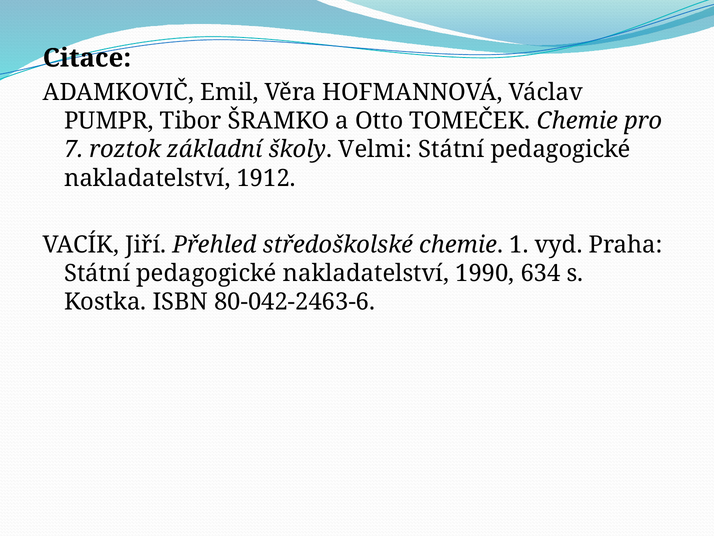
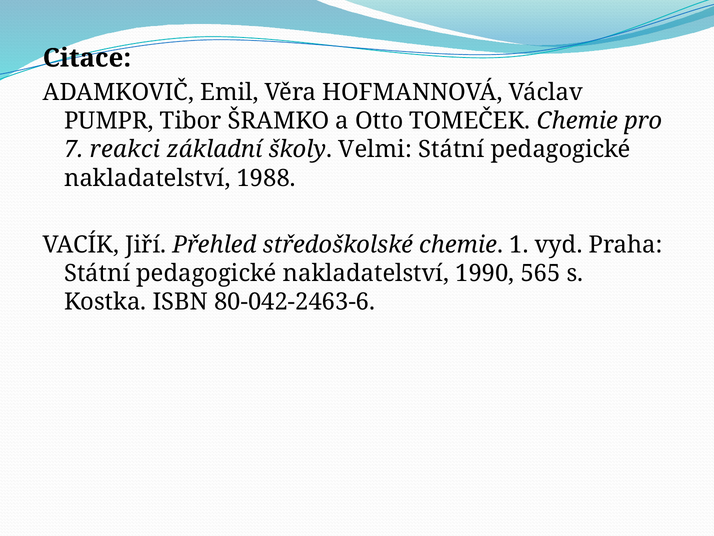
roztok: roztok -> reakci (125, 149)
1912: 1912 -> 1988 (266, 178)
634: 634 -> 565 (541, 273)
